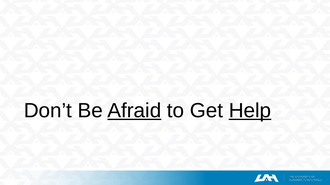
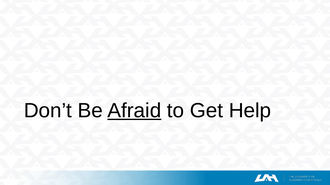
Help underline: present -> none (250, 111)
